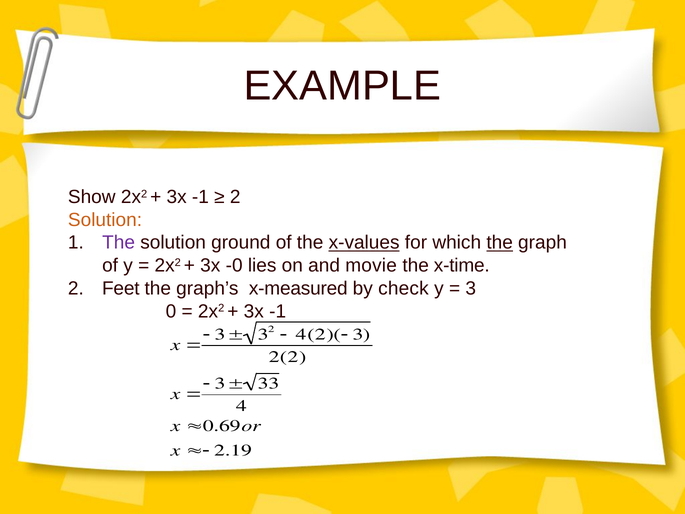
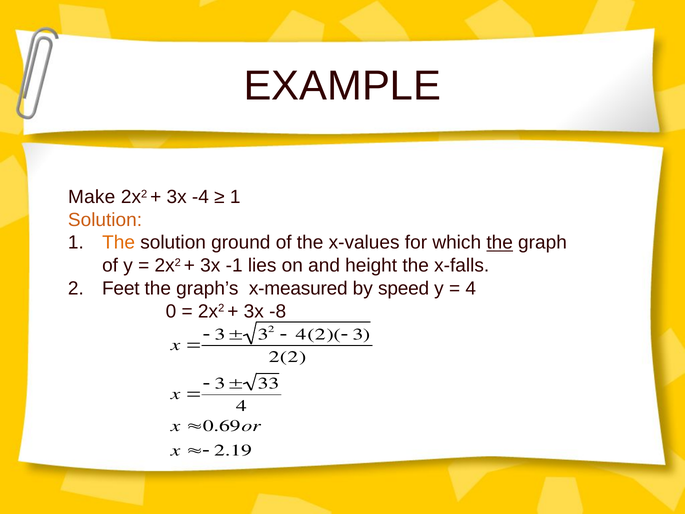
Show: Show -> Make (92, 197)
-1: -1 -> -4 (200, 197)
2: 2 -> 1 (235, 197)
The colour: purple -> orange (119, 243)
x-values underline: present -> none (364, 243)
-0: -0 -> -1 (234, 265)
movie: movie -> height (371, 265)
x-time: x-time -> x-falls (462, 265)
check: check -> speed (404, 288)
3: 3 -> 4 (471, 288)
-1: -1 -> -8 (278, 311)
